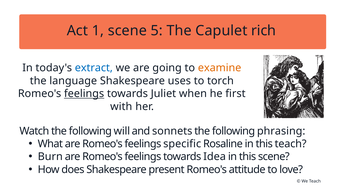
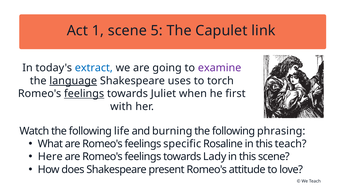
rich: rich -> link (263, 31)
examine colour: orange -> purple (220, 68)
language underline: none -> present (73, 81)
will: will -> life (122, 131)
sonnets: sonnets -> burning (172, 131)
Burn: Burn -> Here (50, 157)
Idea: Idea -> Lady (215, 157)
